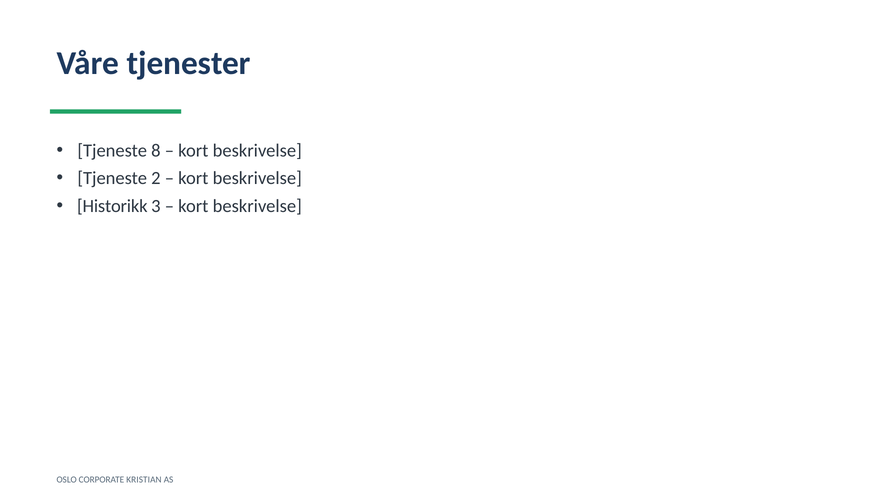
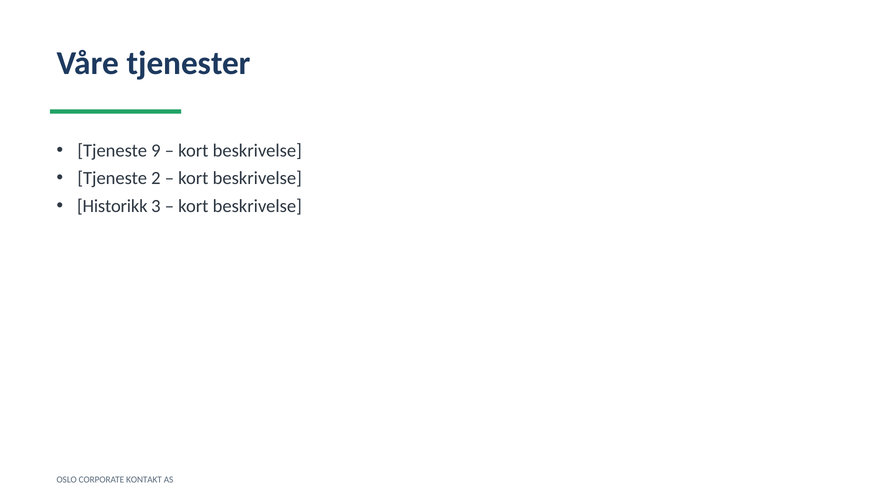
8: 8 -> 9 (156, 151)
KRISTIAN: KRISTIAN -> KONTAKT (144, 480)
